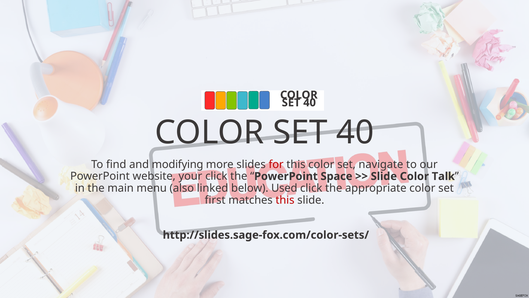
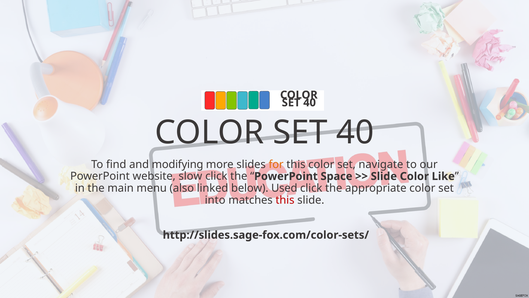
for colour: red -> orange (276, 164)
your: your -> slow (190, 176)
Talk: Talk -> Like (443, 176)
first: first -> into (215, 200)
